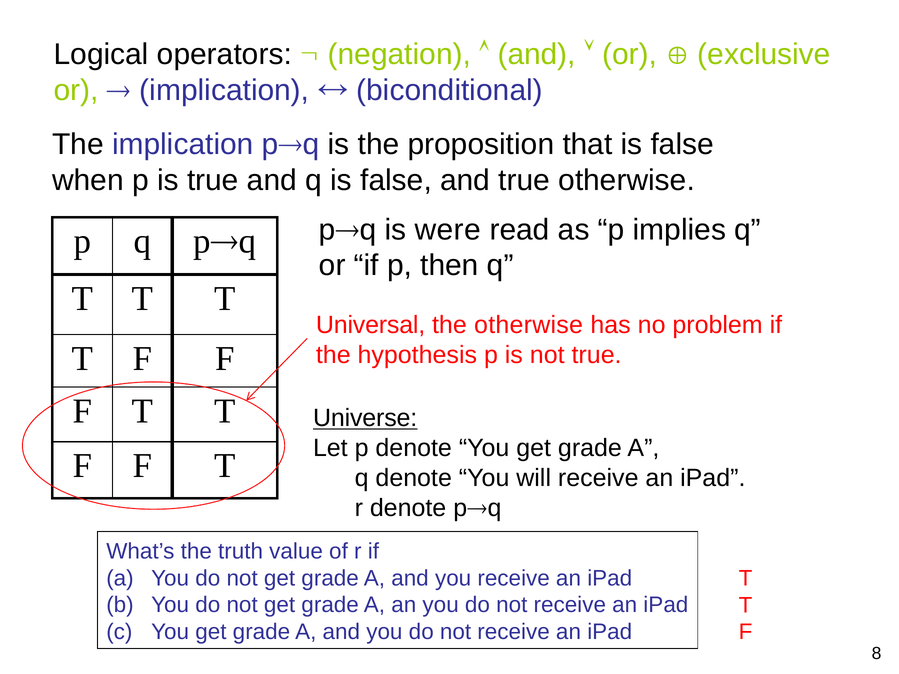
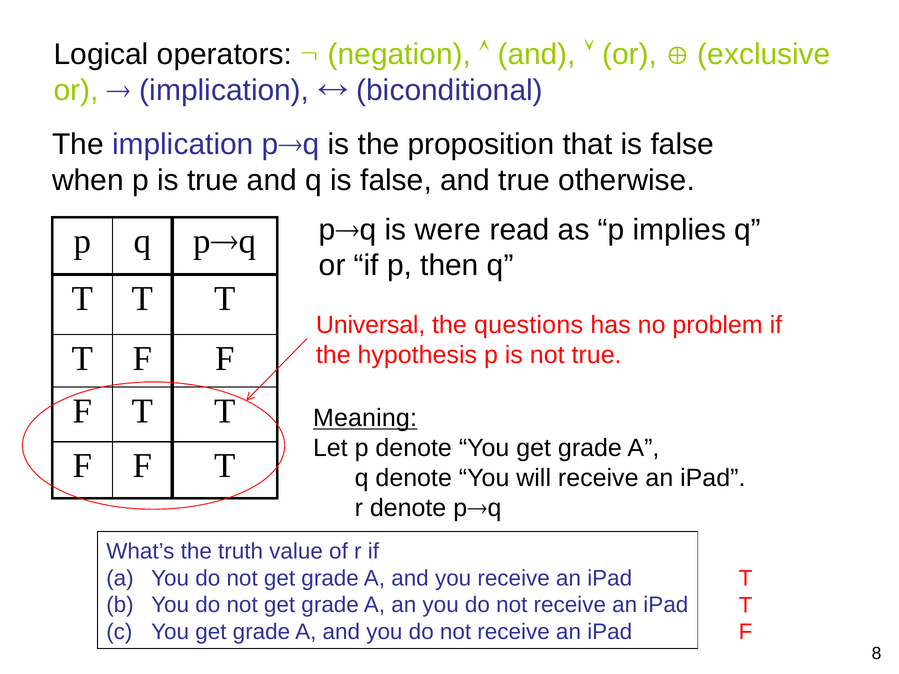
the otherwise: otherwise -> questions (529, 325)
Universe: Universe -> Meaning (365, 418)
